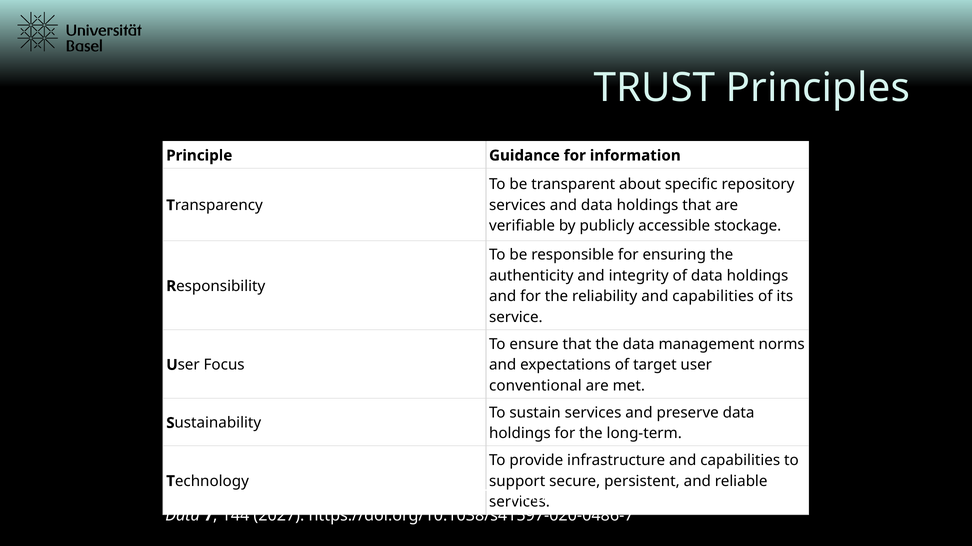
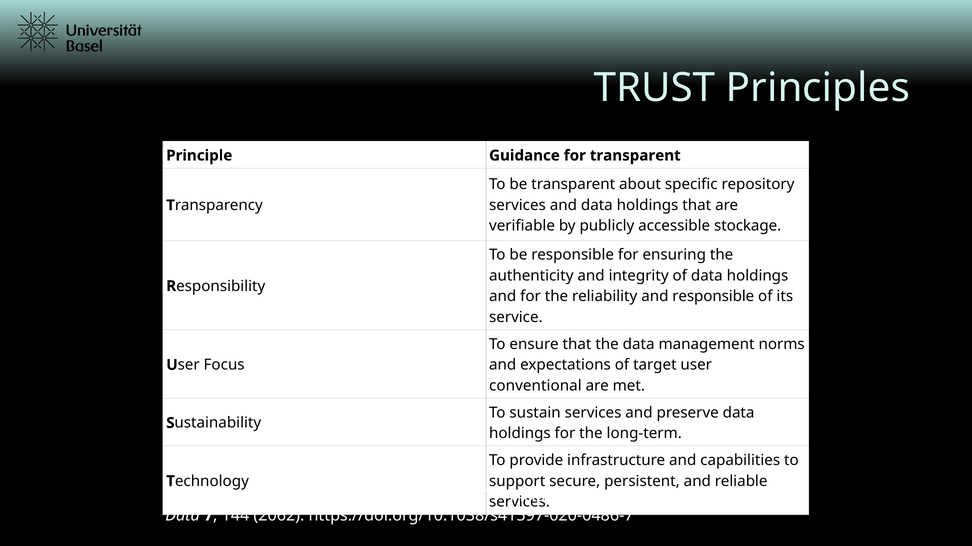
for information: information -> transparent (635, 156)
reliability and capabilities: capabilities -> responsible (713, 297)
2027: 2027 -> 2062 (279, 516)
